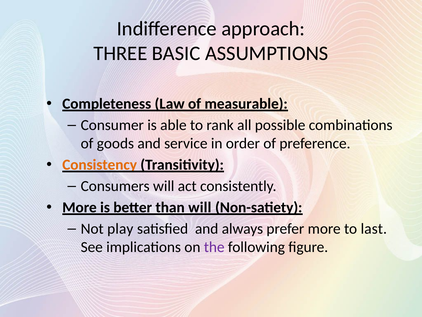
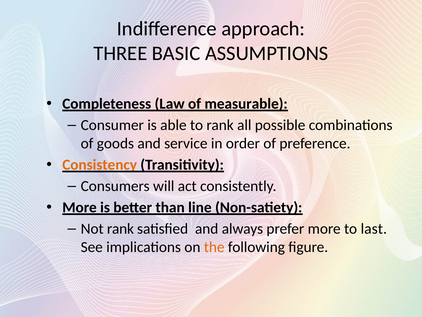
than will: will -> line (200, 207)
Not play: play -> rank (120, 229)
the colour: purple -> orange (214, 247)
